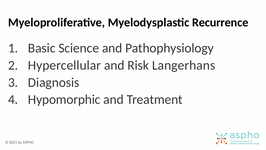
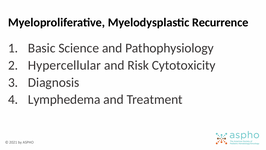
Langerhans: Langerhans -> Cytotoxicity (184, 65)
Hypomorphic: Hypomorphic -> Lymphedema (64, 99)
